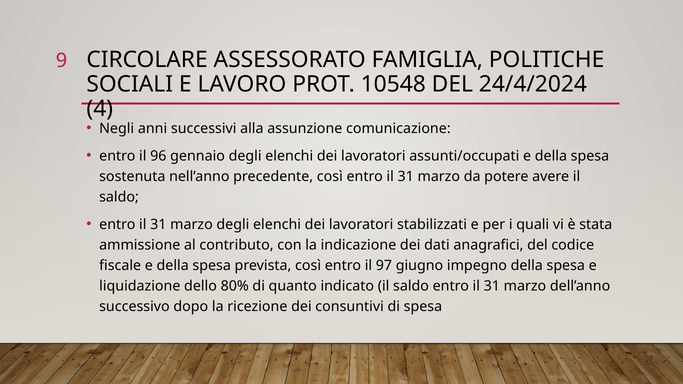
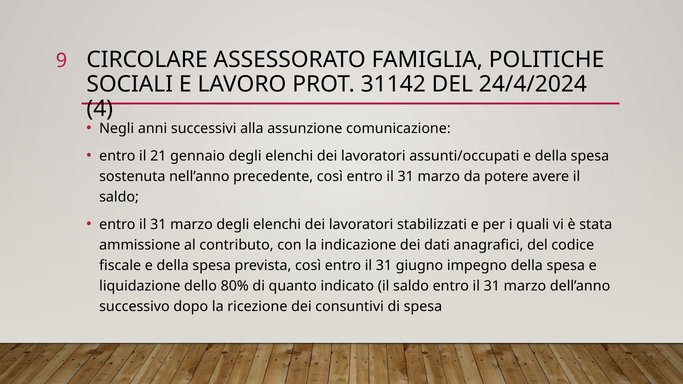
10548: 10548 -> 31142 (393, 84)
96: 96 -> 21 (158, 156)
97: 97 -> 31 (384, 266)
